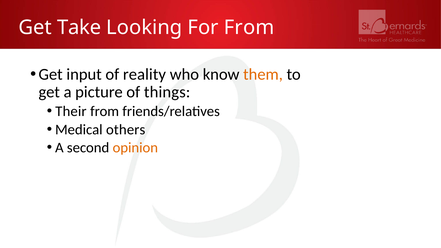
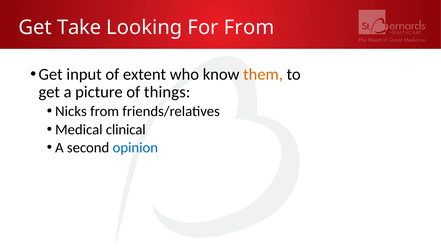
reality: reality -> extent (145, 74)
Their: Their -> Nicks (71, 111)
others: others -> clinical (126, 130)
opinion colour: orange -> blue (135, 148)
